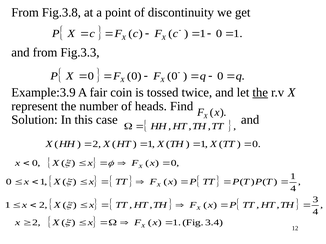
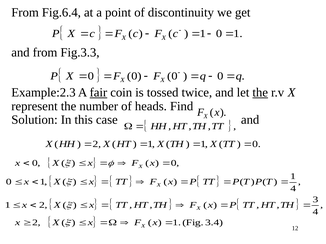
Fig.3.8: Fig.3.8 -> Fig.6.4 (61, 12)
Example:3.9: Example:3.9 -> Example:2.3 (43, 93)
fair underline: none -> present (98, 93)
